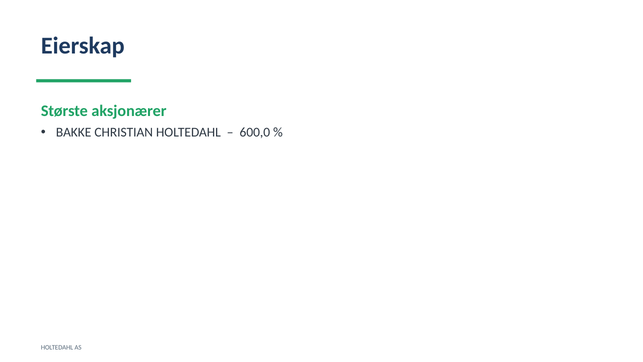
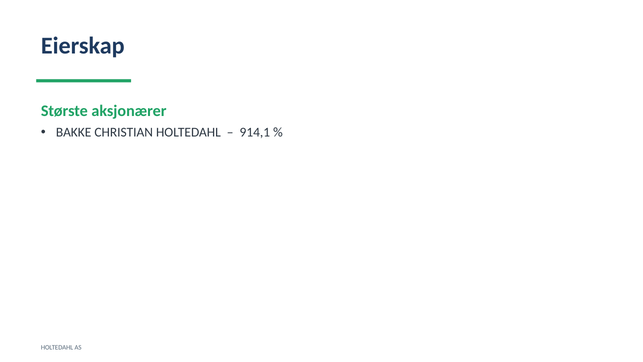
600,0: 600,0 -> 914,1 (255, 132)
